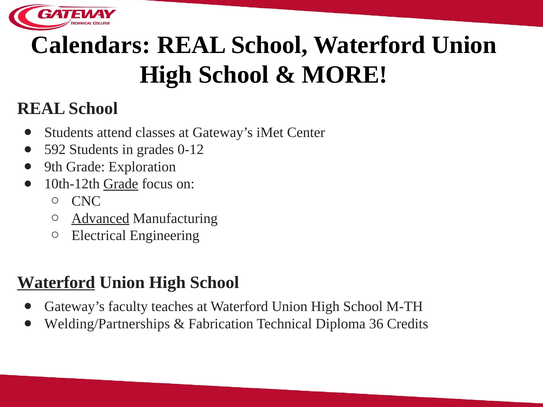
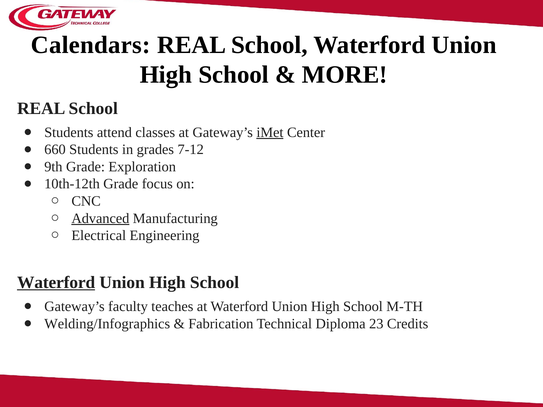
iMet underline: none -> present (270, 132)
592: 592 -> 660 (55, 150)
0-12: 0-12 -> 7-12 (191, 150)
Grade underline: present -> none (121, 184)
Welding/Partnerships: Welding/Partnerships -> Welding/Infographics (107, 324)
36: 36 -> 23 (376, 324)
